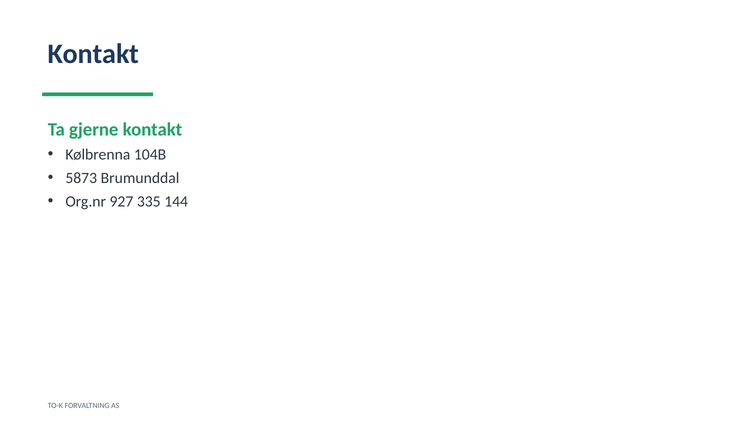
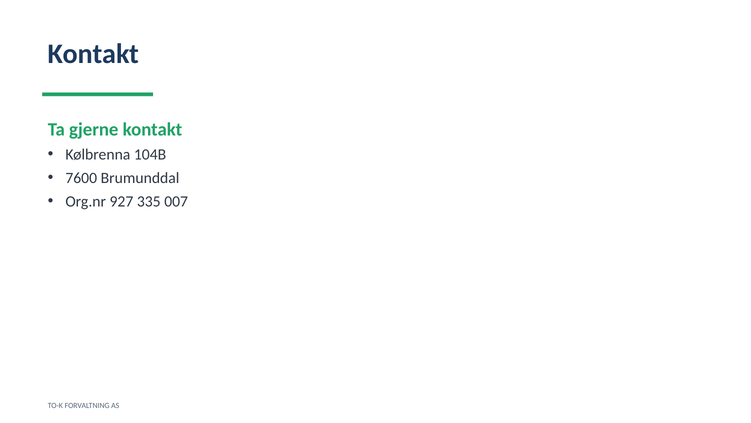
5873: 5873 -> 7600 (81, 178)
144: 144 -> 007 (176, 201)
